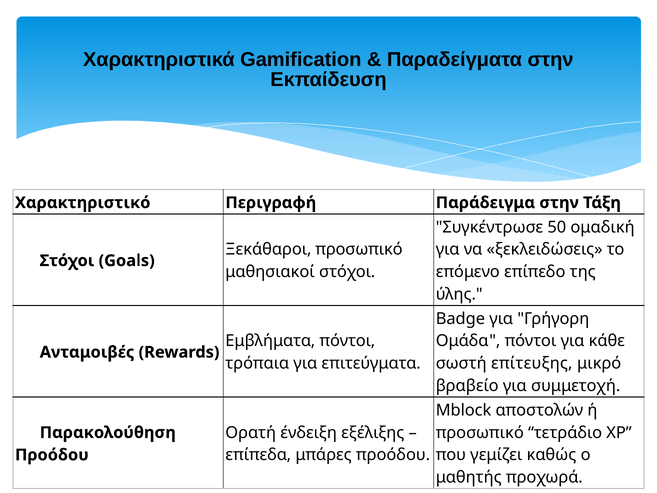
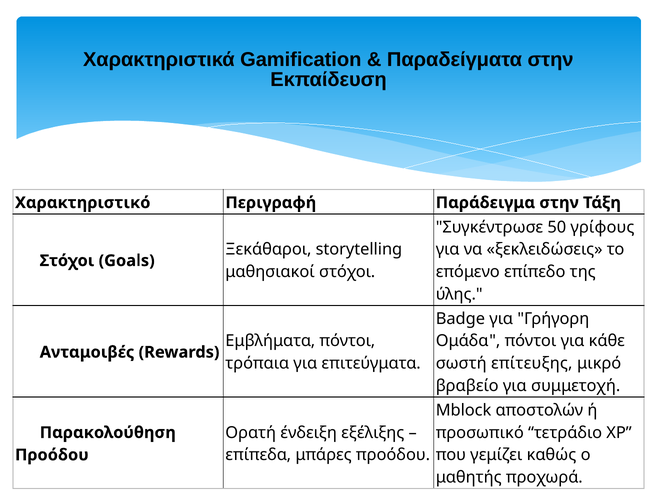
ομαδική: ομαδική -> γρίφους (602, 227)
Ξεκάθαροι προσωπικό: προσωπικό -> storytelling (359, 249)
